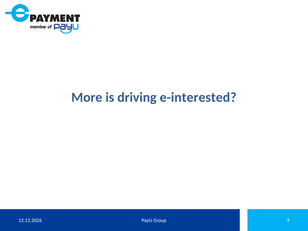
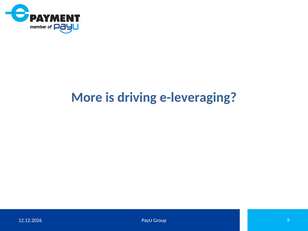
e-interested: e-interested -> e-leveraging (198, 97)
